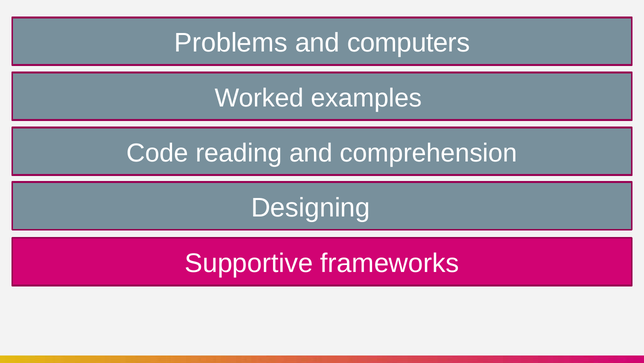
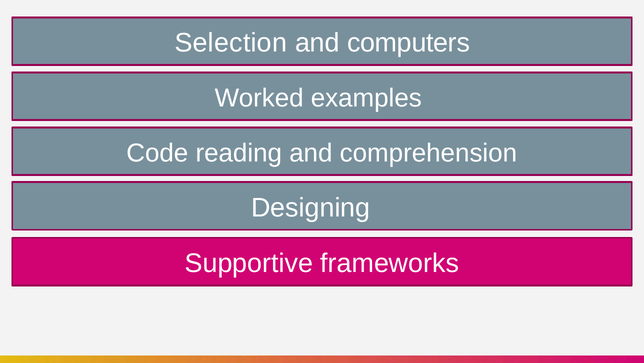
Problems: Problems -> Selection (231, 43)
